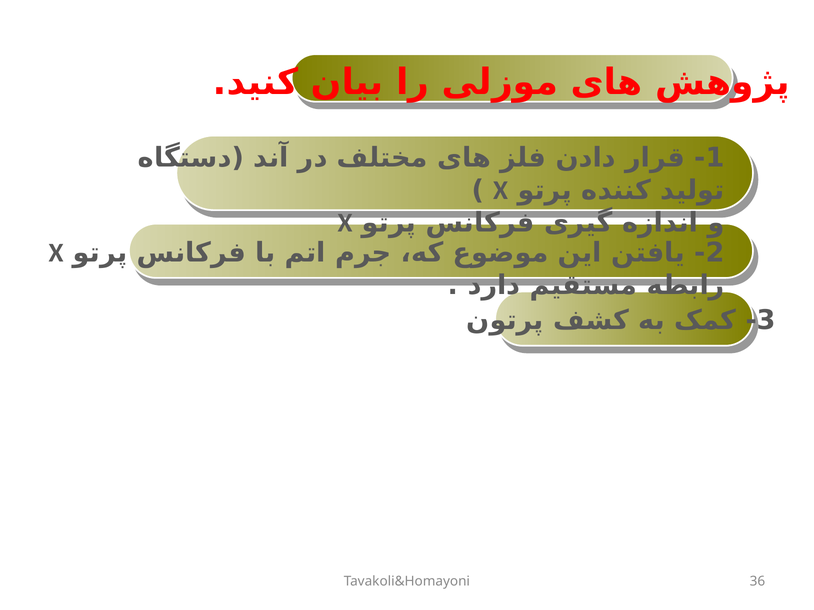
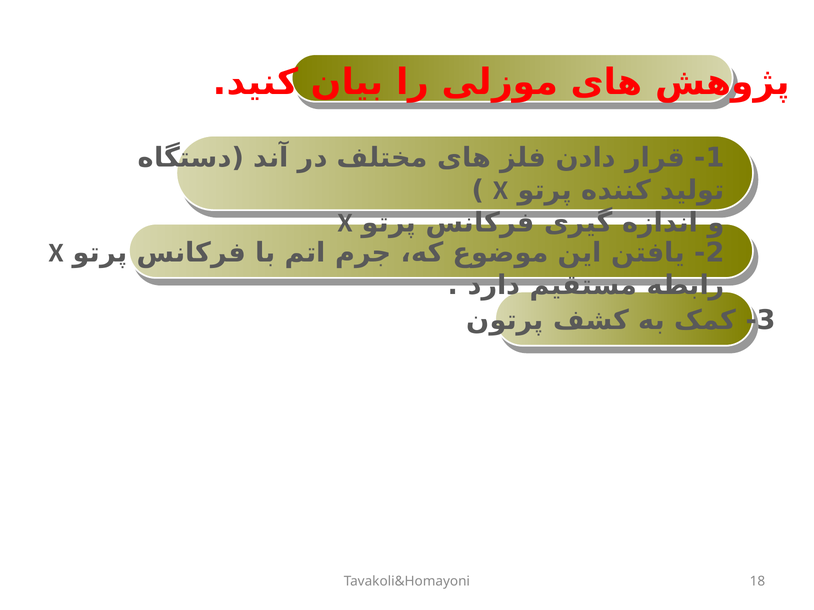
36: 36 -> 18 (757, 582)
